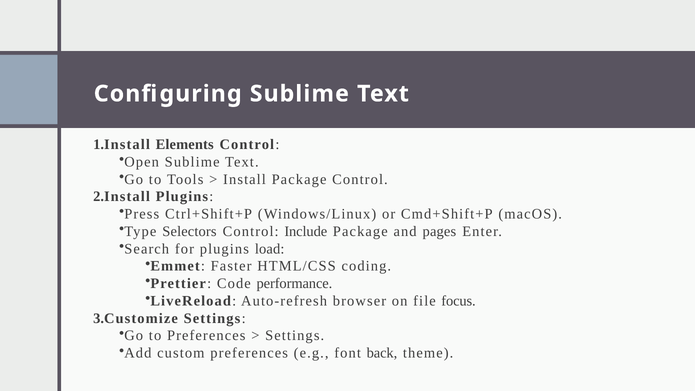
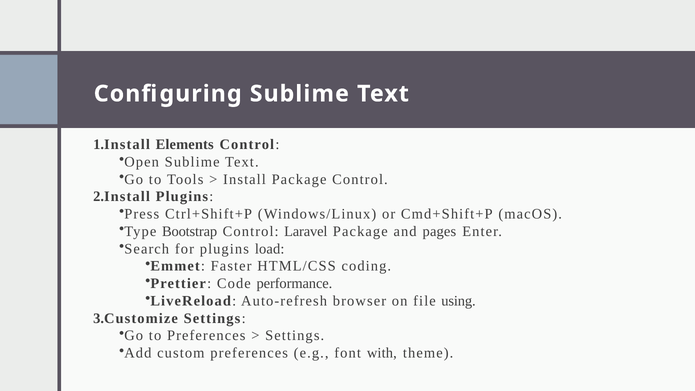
Selectors: Selectors -> Bootstrap (190, 231)
Include: Include -> Laravel (306, 231)
focus: focus -> using (459, 301)
back: back -> with (382, 353)
